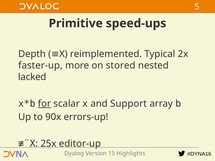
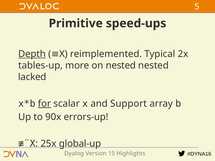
Depth underline: none -> present (32, 54)
faster-up: faster-up -> tables-up (41, 66)
on stored: stored -> nested (121, 66)
editor-up: editor-up -> global-up (80, 144)
